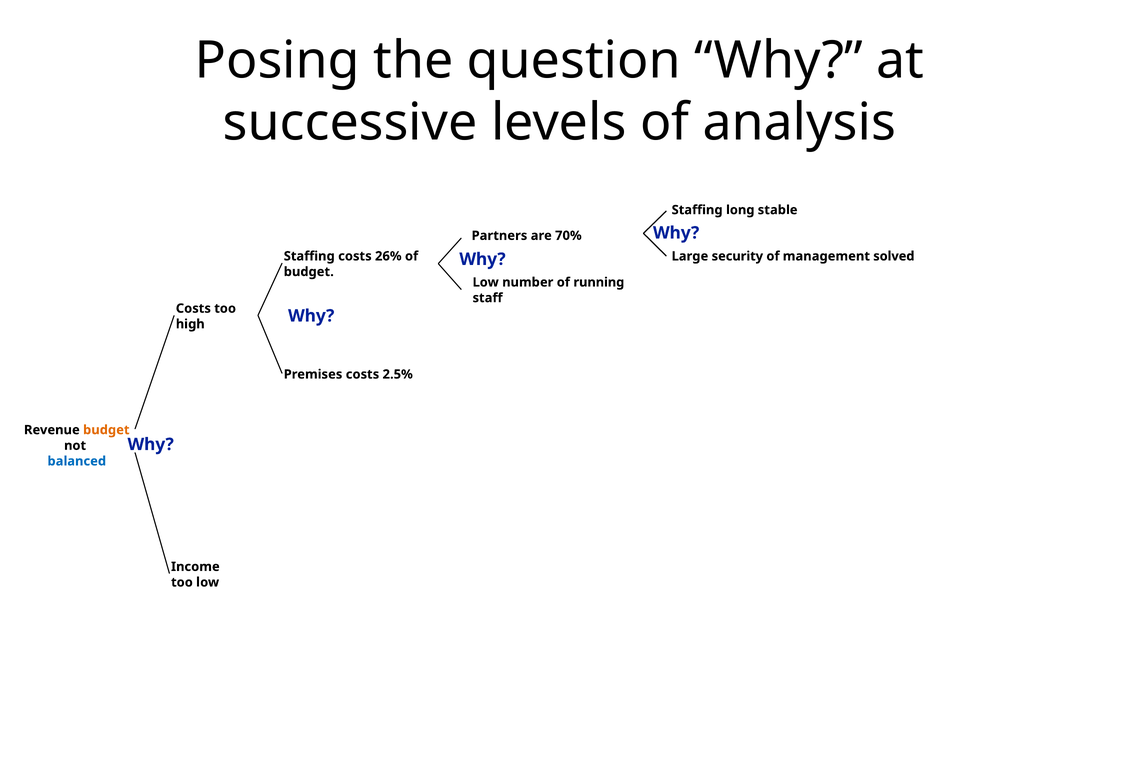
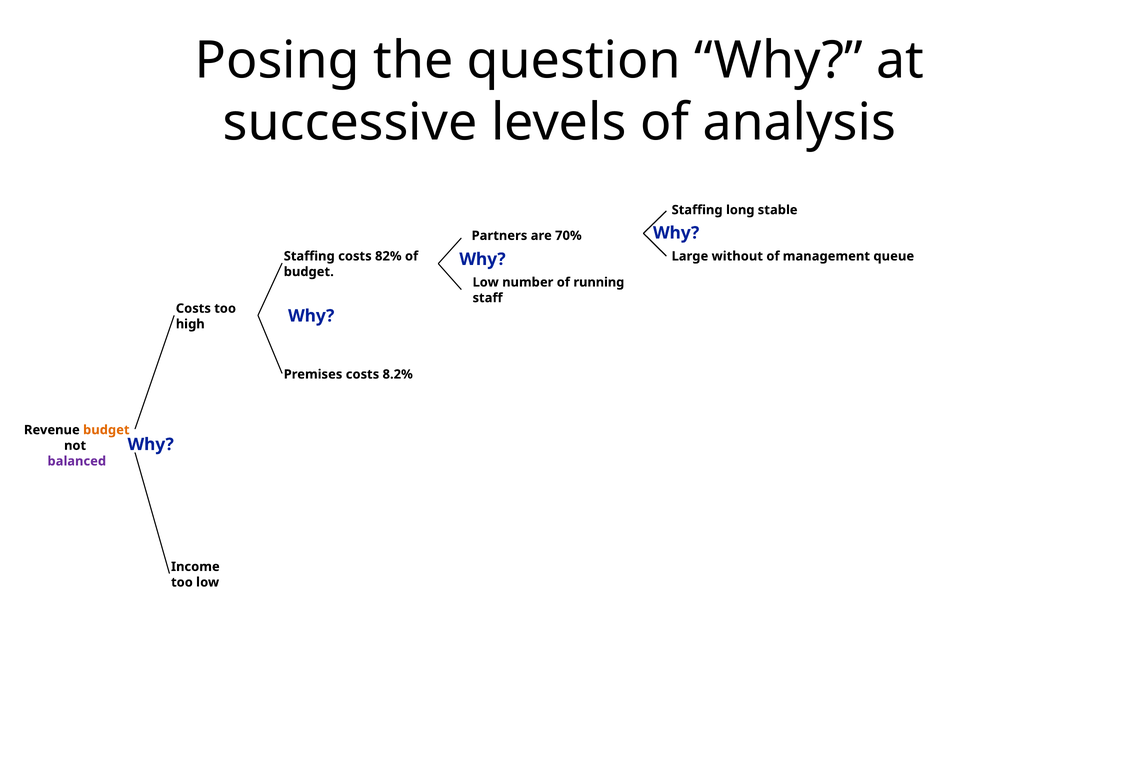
26%: 26% -> 82% (388, 256)
security: security -> without (737, 256)
solved: solved -> queue (894, 256)
2.5%: 2.5% -> 8.2% (398, 374)
balanced colour: blue -> purple (77, 461)
